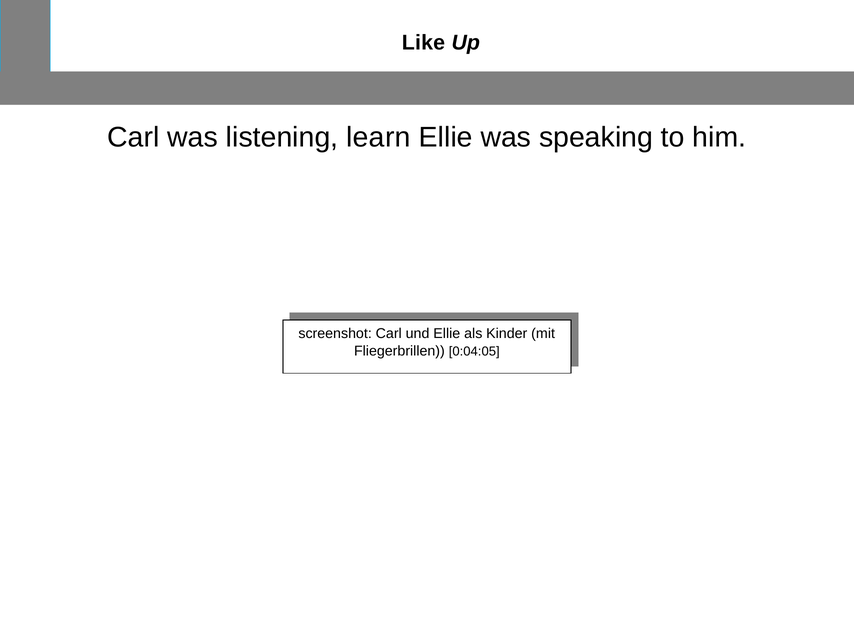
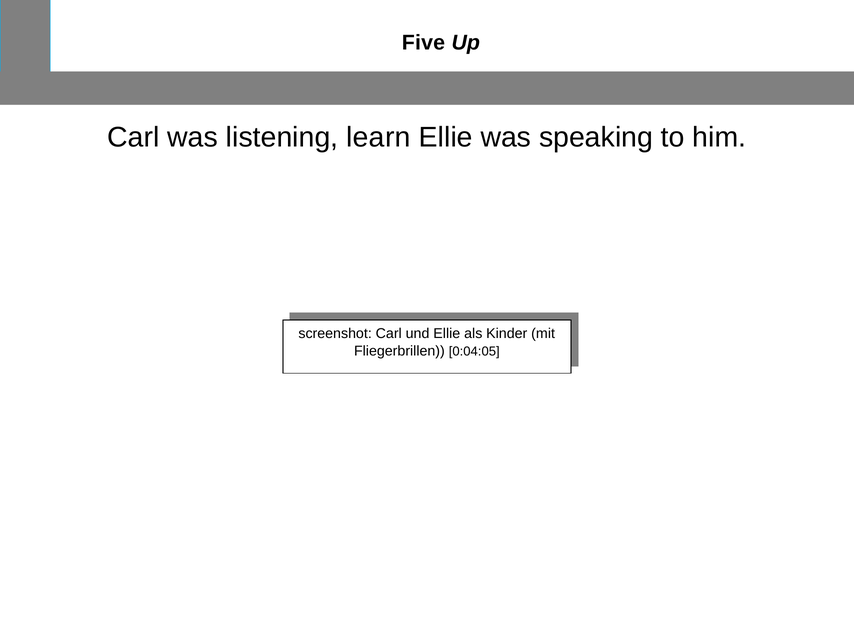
Like: Like -> Five (423, 43)
